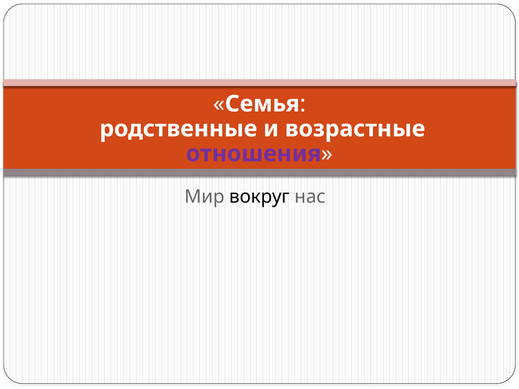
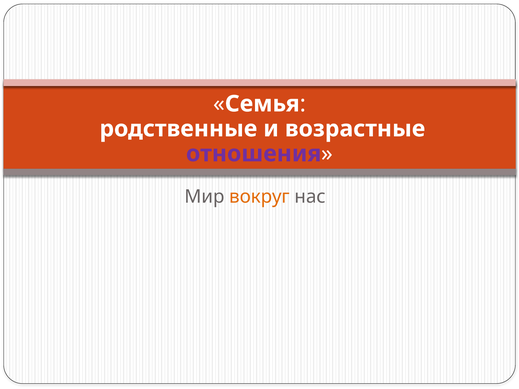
вокруг colour: black -> orange (260, 197)
